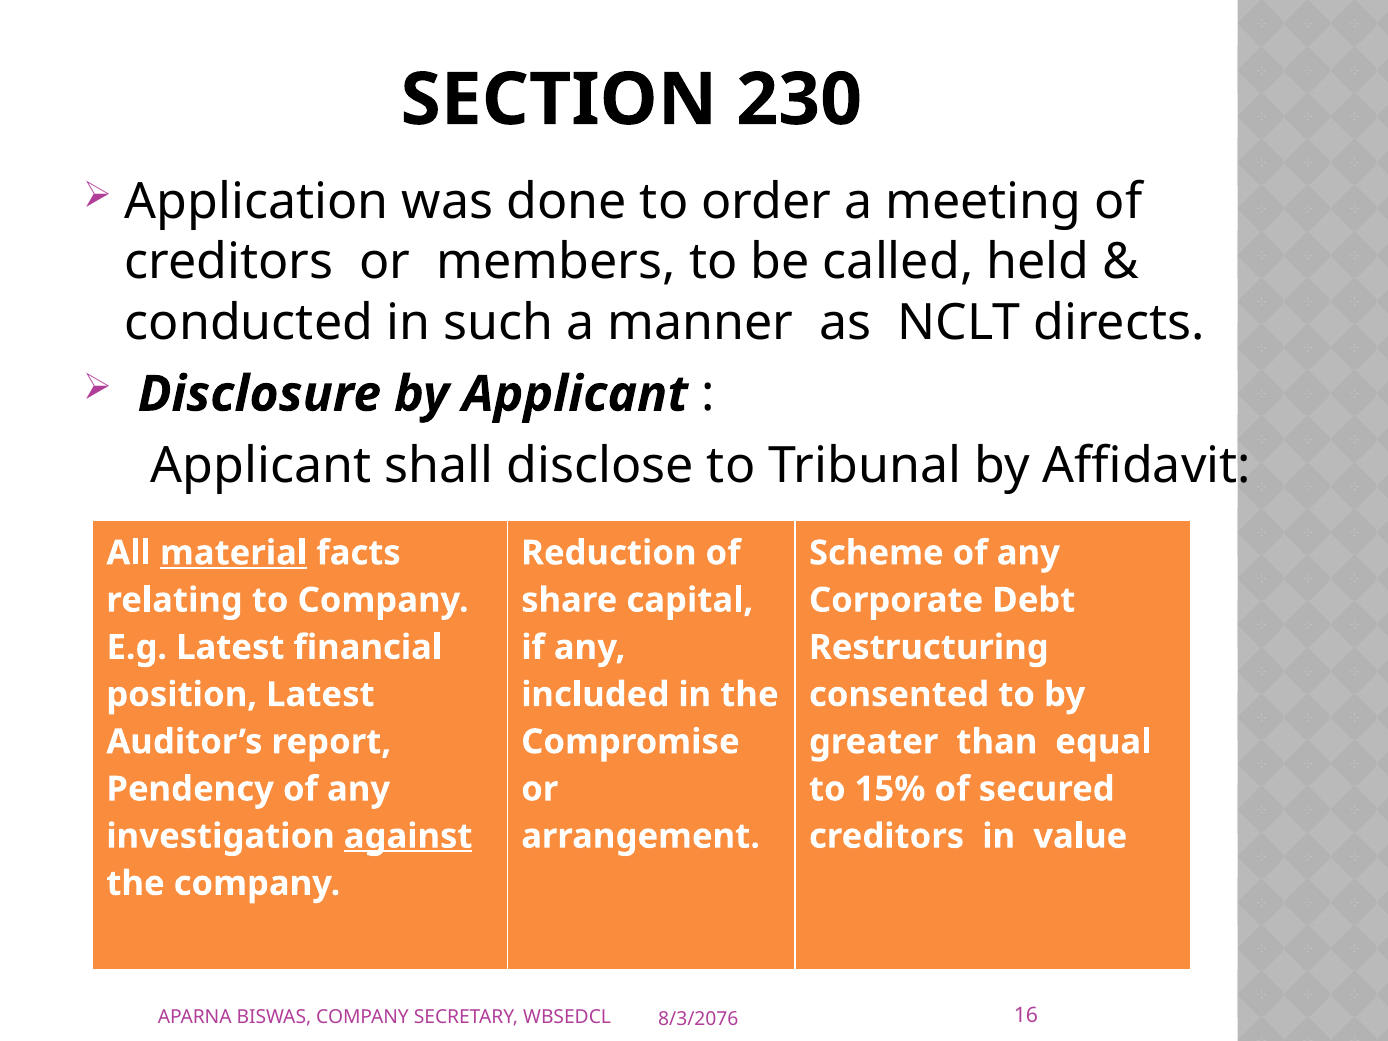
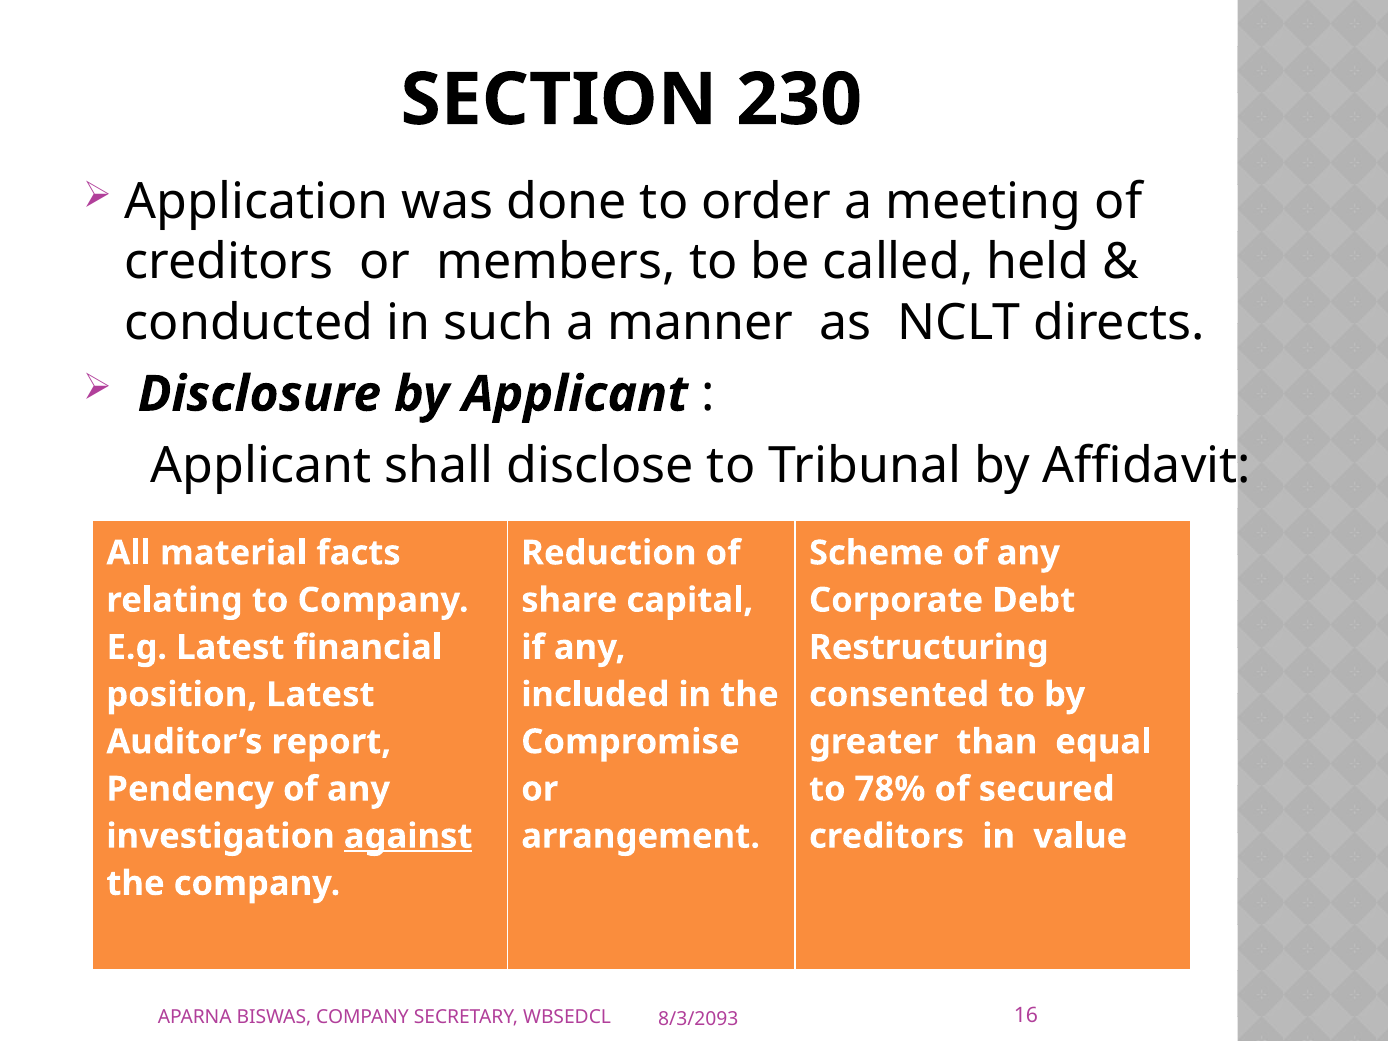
material underline: present -> none (234, 553)
15%: 15% -> 78% (890, 789)
8/3/2076: 8/3/2076 -> 8/3/2093 (698, 1020)
